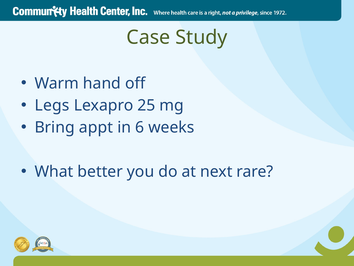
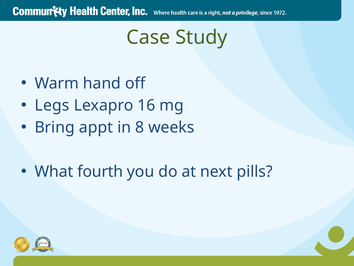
25: 25 -> 16 (146, 105)
6: 6 -> 8 (140, 127)
better: better -> fourth (100, 171)
rare: rare -> pills (255, 171)
